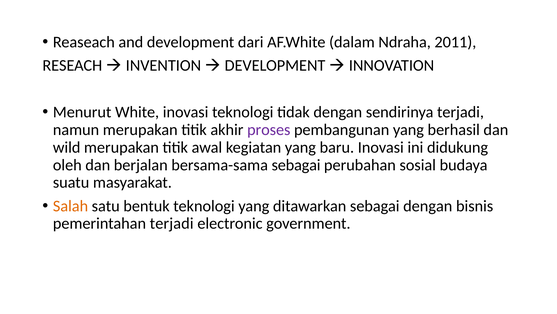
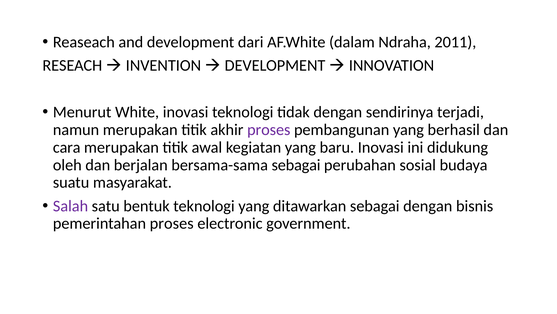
wild: wild -> cara (67, 147)
Salah colour: orange -> purple (71, 206)
pemerintahan terjadi: terjadi -> proses (172, 223)
